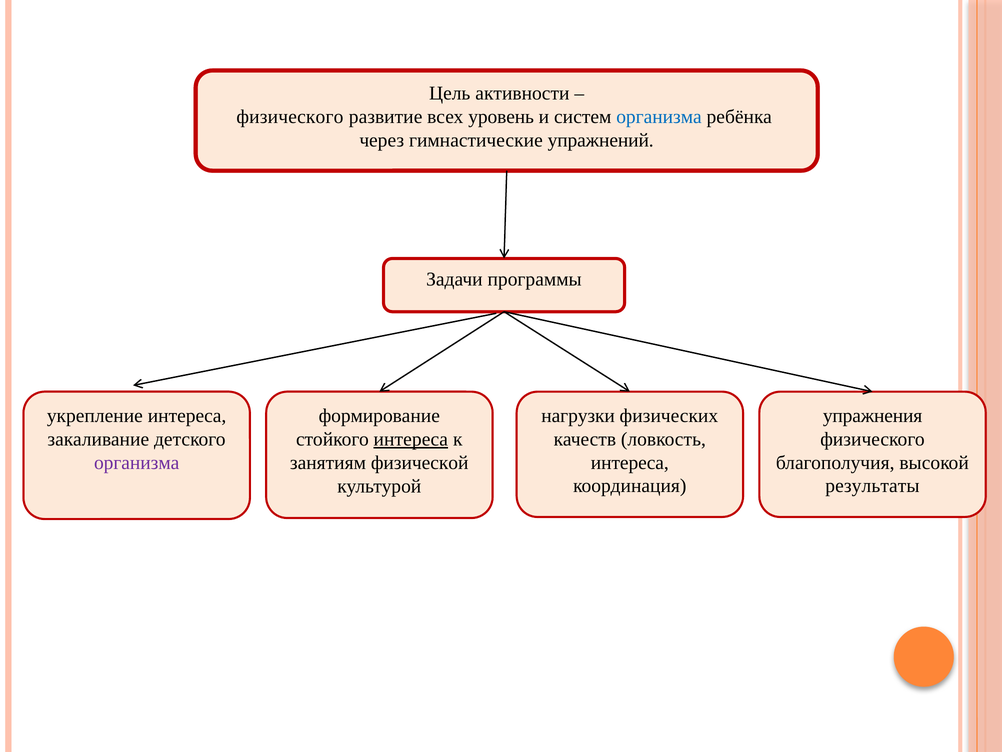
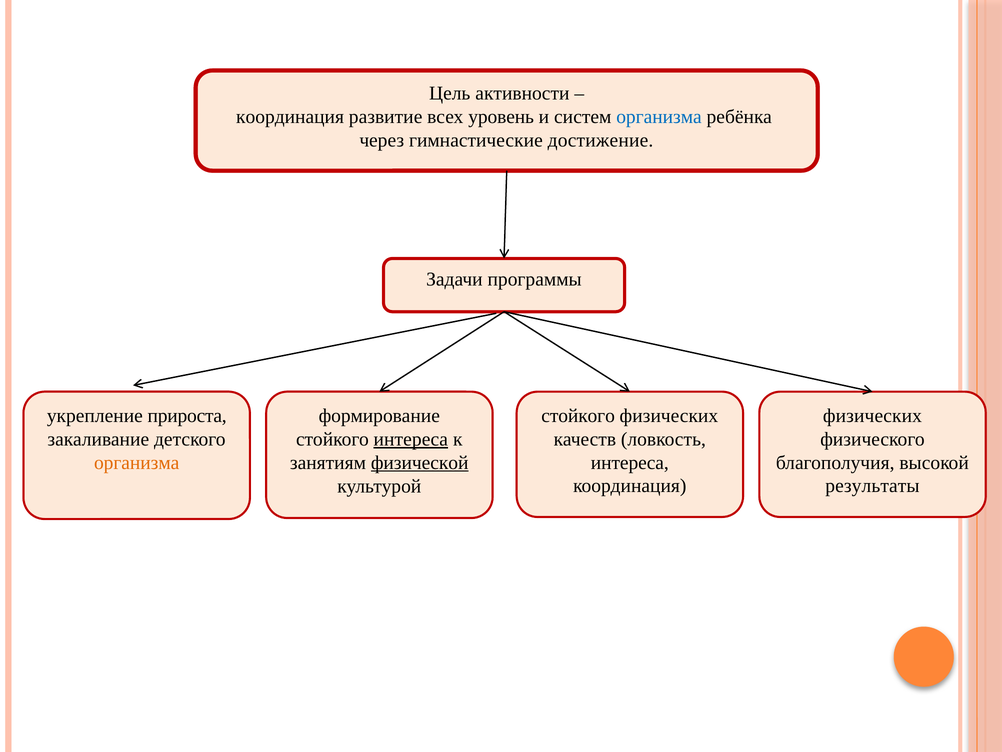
физического: физического -> координация (290, 117)
упражнений: упражнений -> достижение (601, 140)
нагрузки: нагрузки -> стойкого (578, 416)
упражнения: упражнения -> физических (872, 416)
укрепление интереса: интереса -> прироста (187, 416)
организма colour: purple -> orange (137, 462)
физической underline: none -> present (420, 462)
